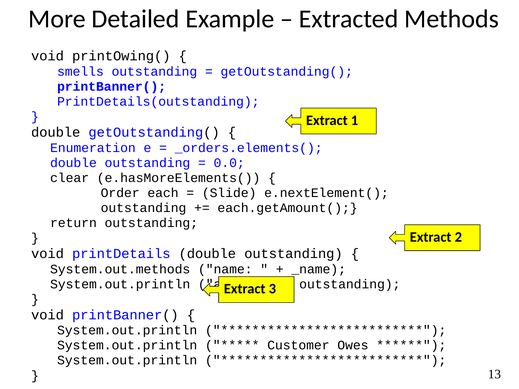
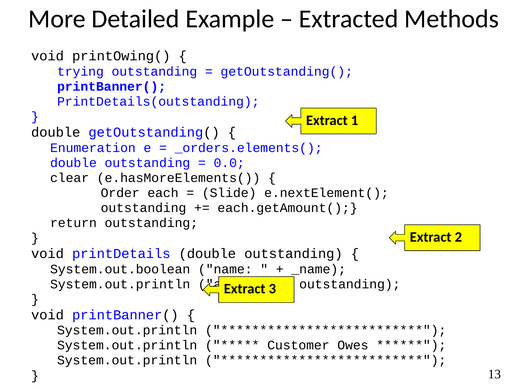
smells: smells -> trying (80, 72)
System.out.methods: System.out.methods -> System.out.boolean (120, 269)
